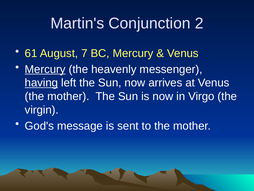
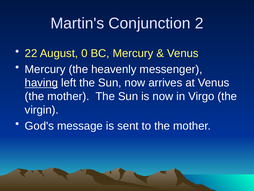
61: 61 -> 22 (31, 53)
7: 7 -> 0 (84, 53)
Mercury underline: present -> none (45, 69)
